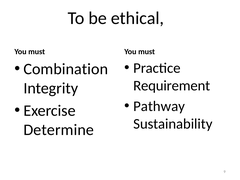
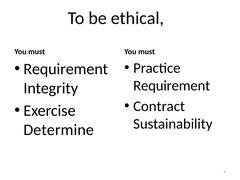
Combination: Combination -> Requirement (66, 69)
Pathway: Pathway -> Contract (159, 106)
